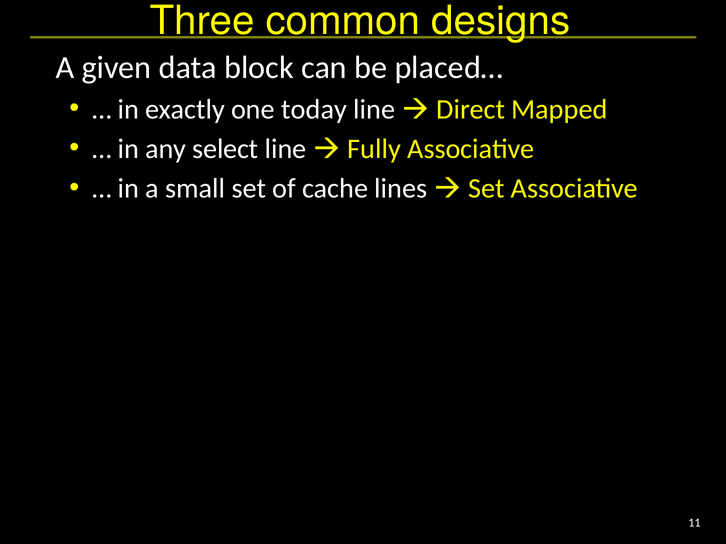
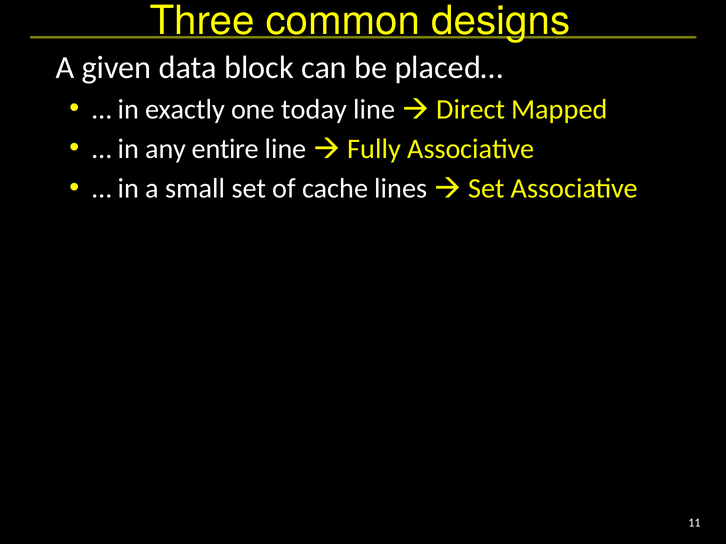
select: select -> entire (225, 149)
